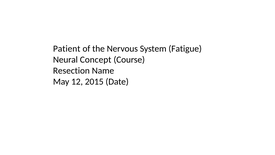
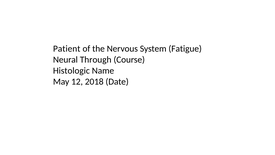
Concept: Concept -> Through (96, 60)
Resection: Resection -> Histologic (71, 71)
2015: 2015 -> 2018 (94, 82)
